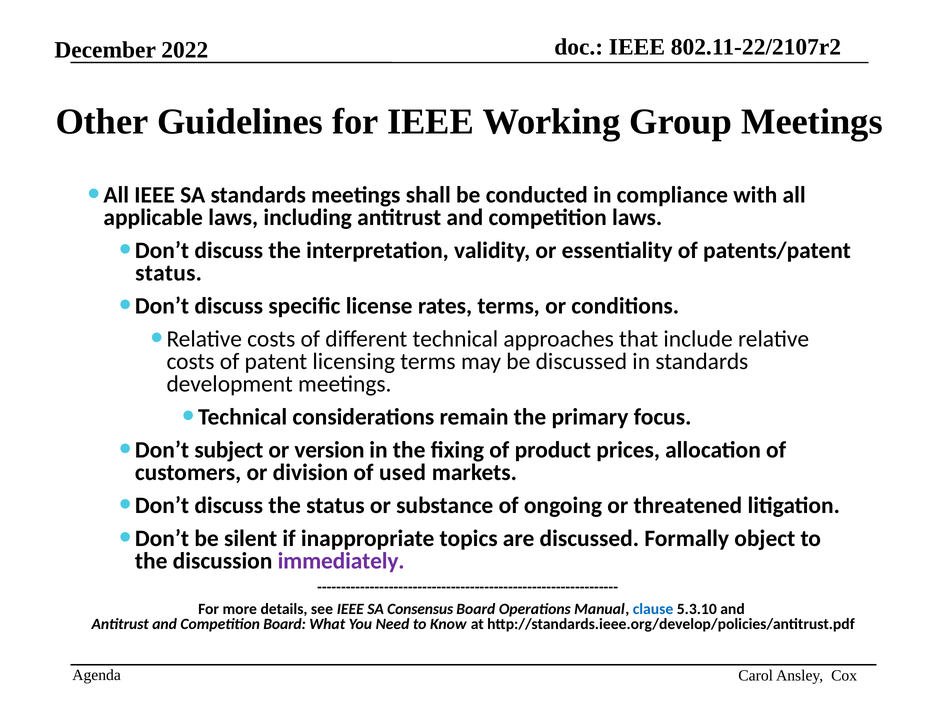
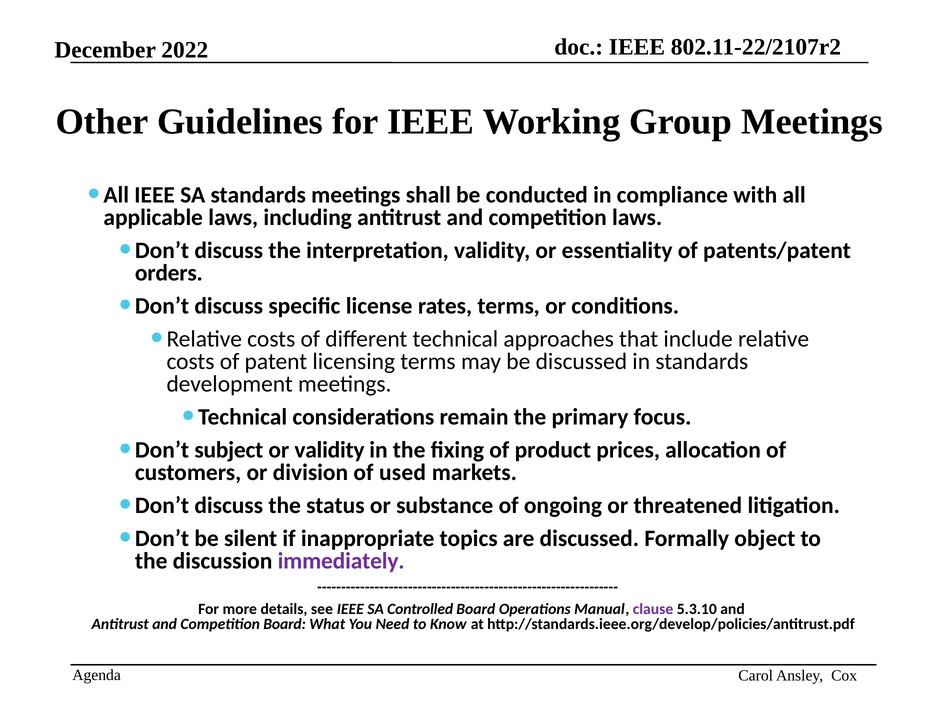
status: status -> orders (169, 273)
or version: version -> validity (329, 450)
Consensus: Consensus -> Controlled (420, 609)
clause colour: blue -> purple (653, 609)
